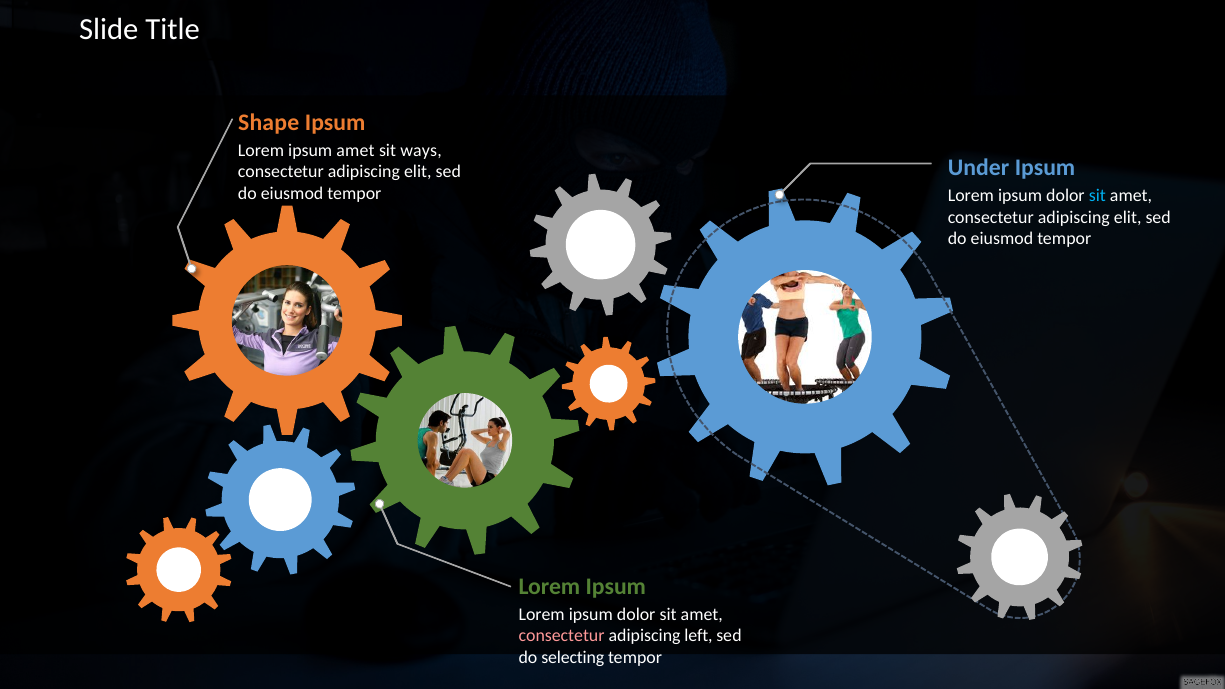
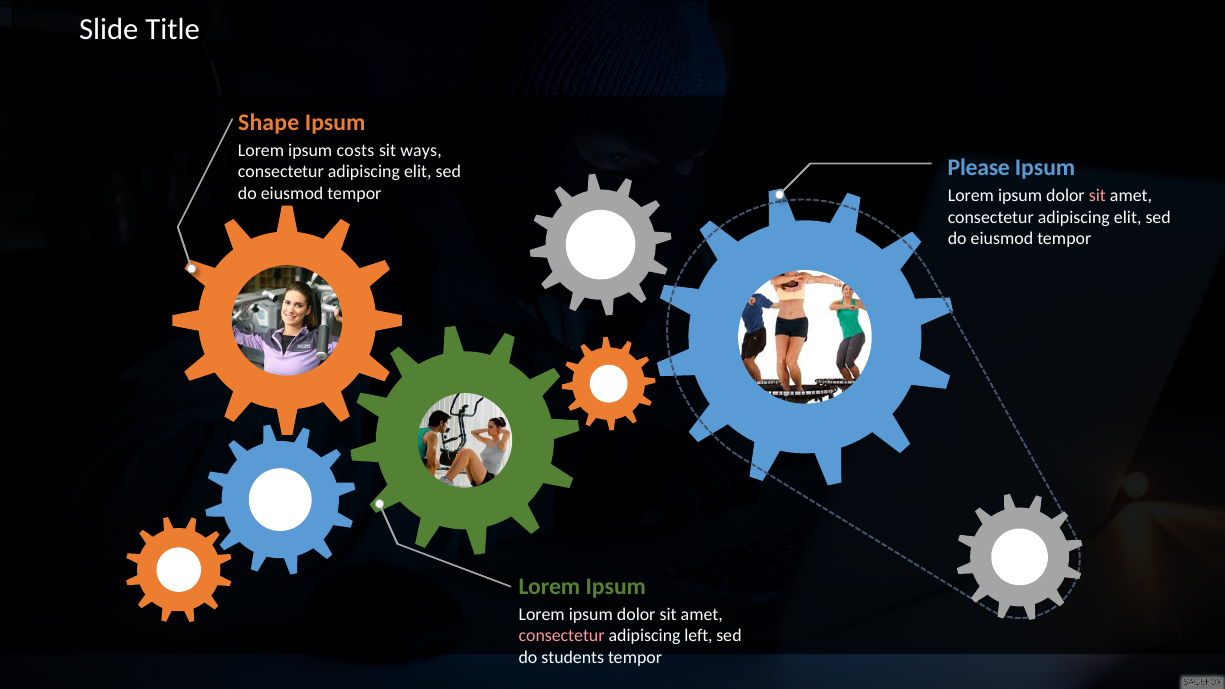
ipsum amet: amet -> costs (356, 150)
Under: Under -> Please (979, 168)
sit colour: light blue -> pink (1097, 196)
selecting: selecting -> students (573, 657)
